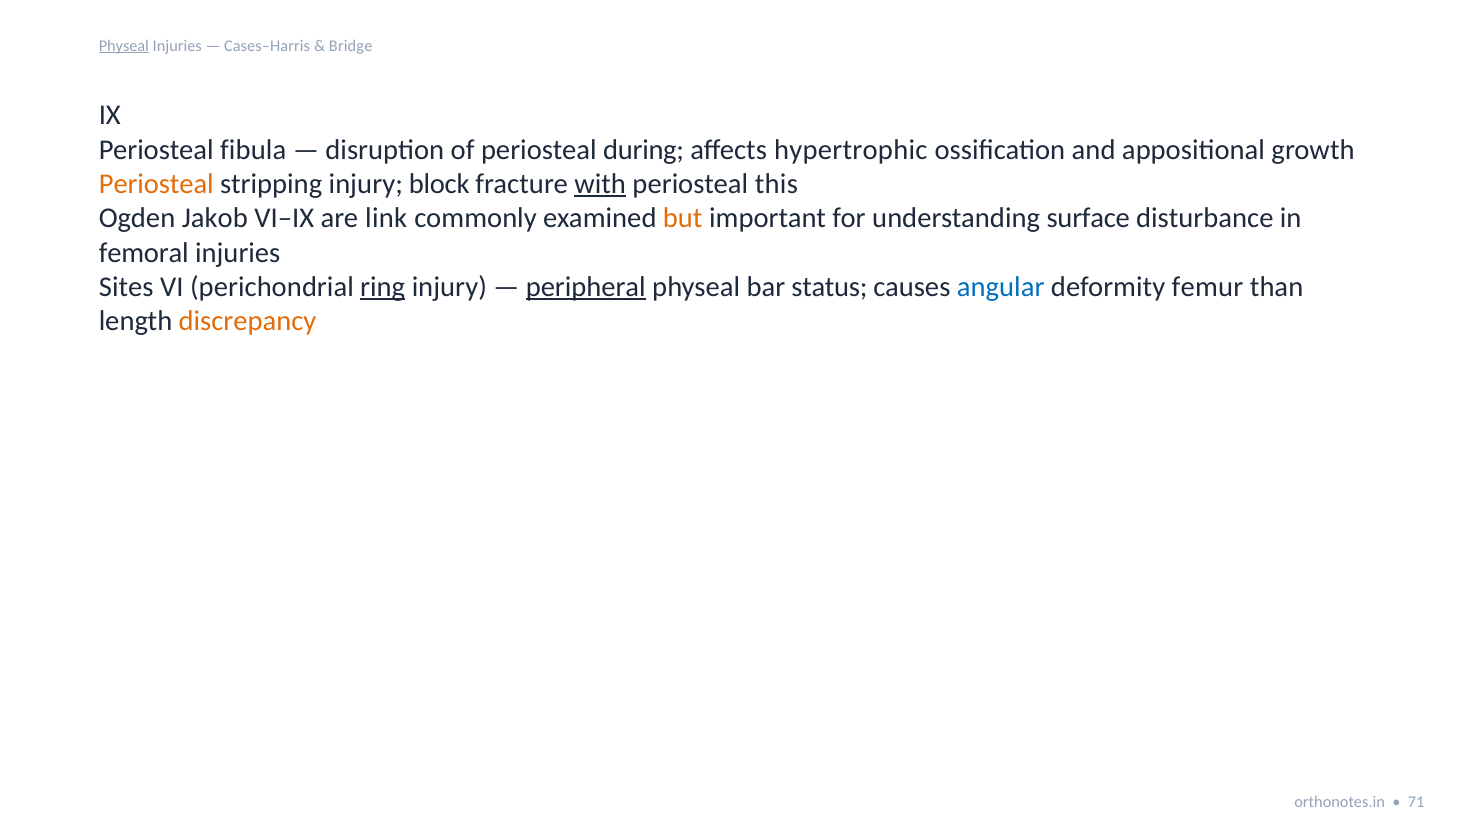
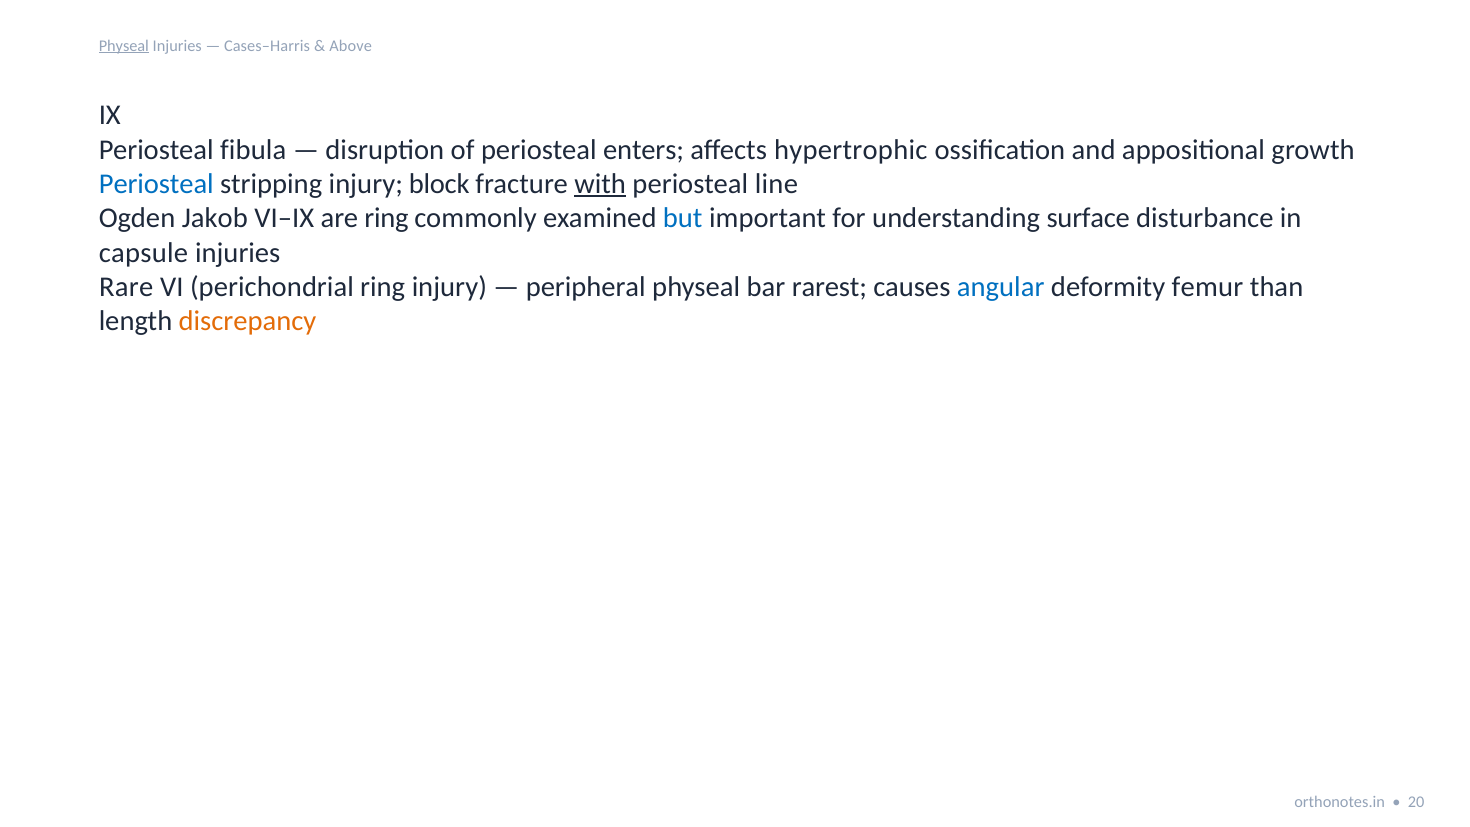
Bridge: Bridge -> Above (351, 46)
during: during -> enters (644, 150)
Periosteal colour: orange -> blue (156, 184)
this: this -> line (776, 184)
are link: link -> ring (386, 218)
but colour: orange -> blue (683, 218)
femoral: femoral -> capsule (143, 253)
Sites: Sites -> Rare (126, 287)
ring underline: present -> none (383, 287)
peripheral underline: present -> none (586, 287)
status: status -> rarest (829, 287)
71: 71 -> 20 (1416, 802)
